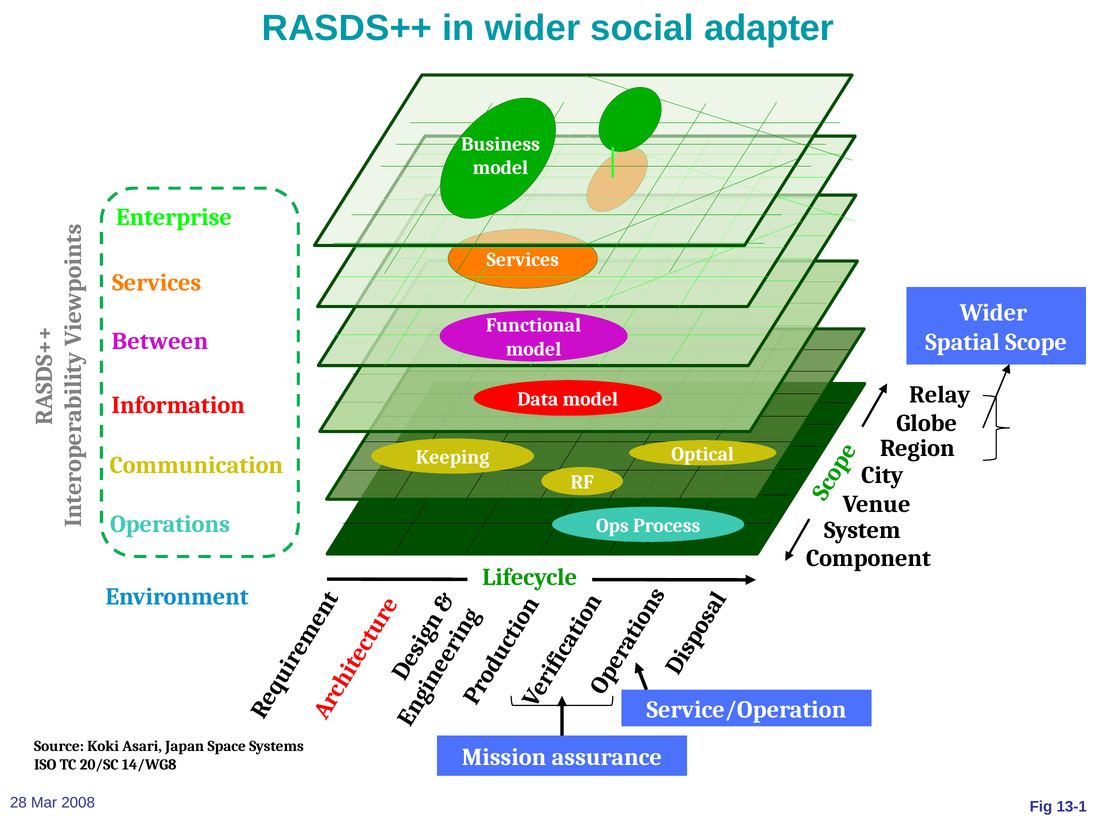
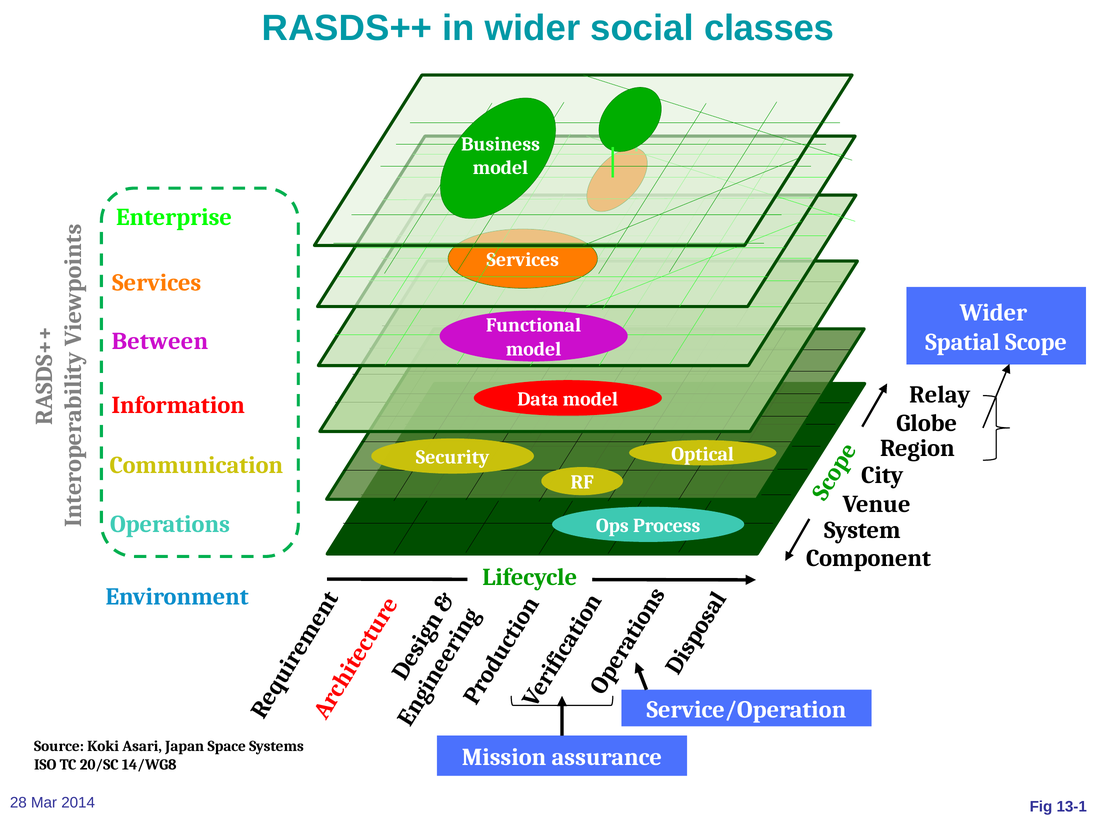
adapter: adapter -> classes (769, 28)
Keeping: Keeping -> Security (453, 457)
2008: 2008 -> 2014 (78, 803)
